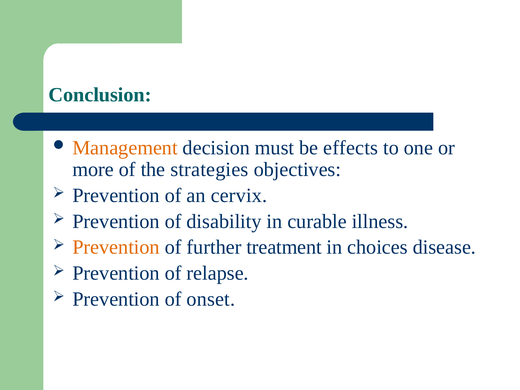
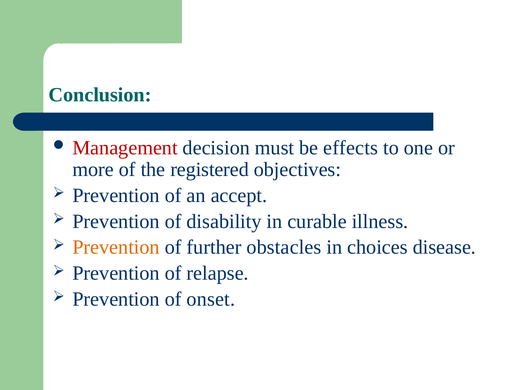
Management colour: orange -> red (125, 148)
strategies: strategies -> registered (210, 170)
cervix: cervix -> accept (239, 195)
treatment: treatment -> obstacles (284, 247)
